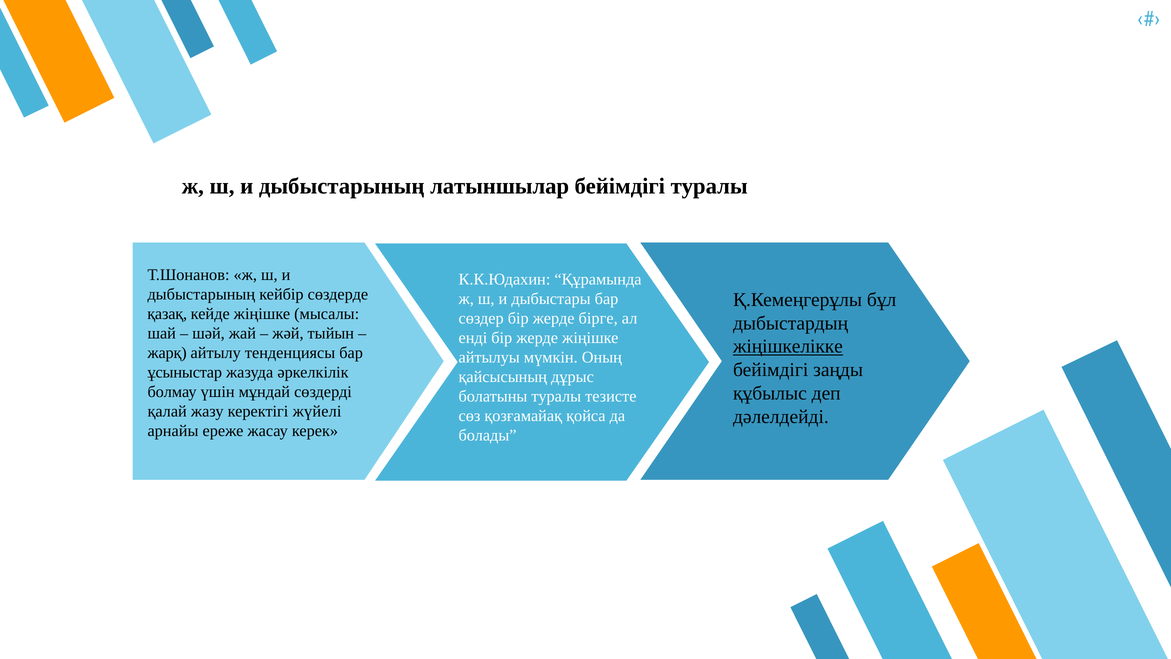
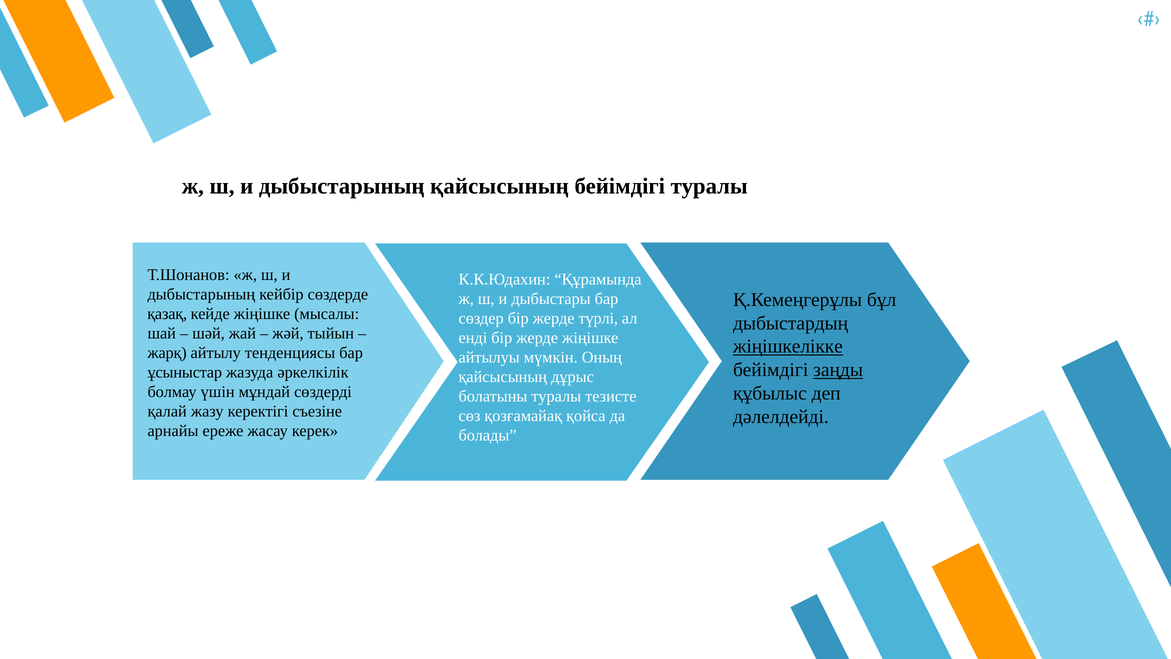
дыбыстарының латыншылар: латыншылар -> қайсысының (499, 186)
бірге: бірге -> түрлі (598, 318)
заңды underline: none -> present (838, 370)
жүйелі: жүйелі -> съезіне (317, 411)
